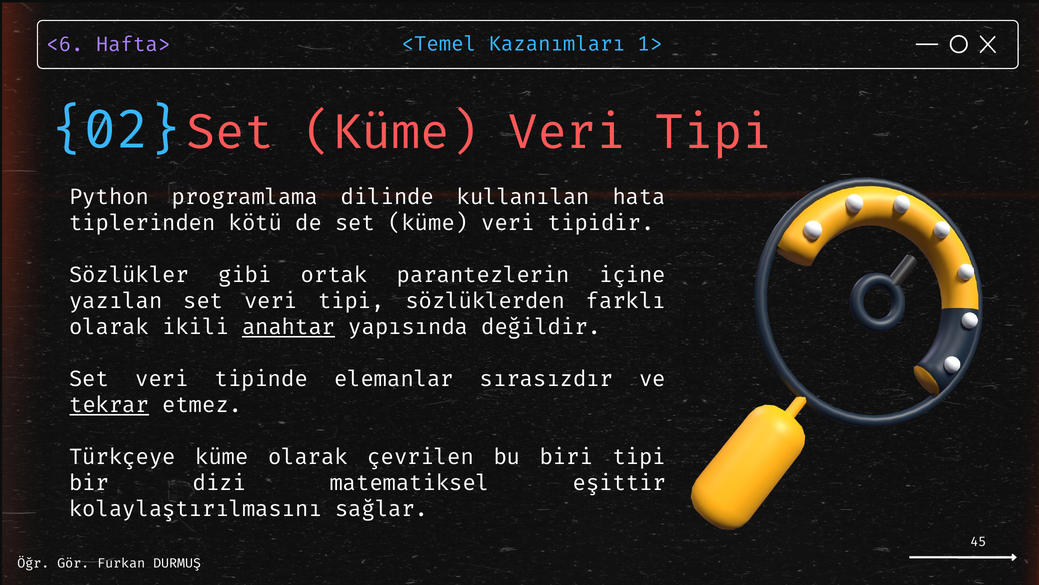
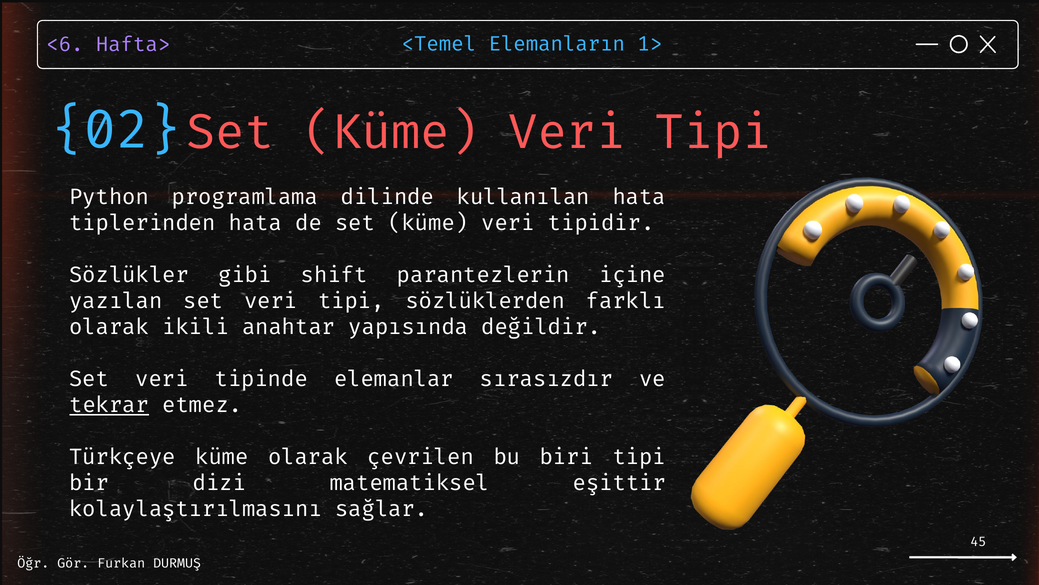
Kazanımları: Kazanımları -> Elemanların (557, 44)
tiplerinden kötü: kötü -> hata (255, 223)
ortak: ortak -> shift (334, 275)
anahtar underline: present -> none (289, 327)
